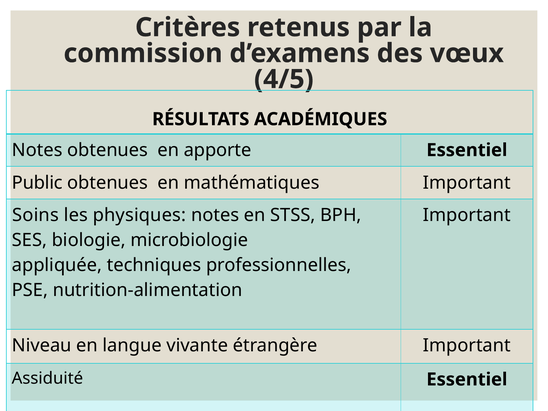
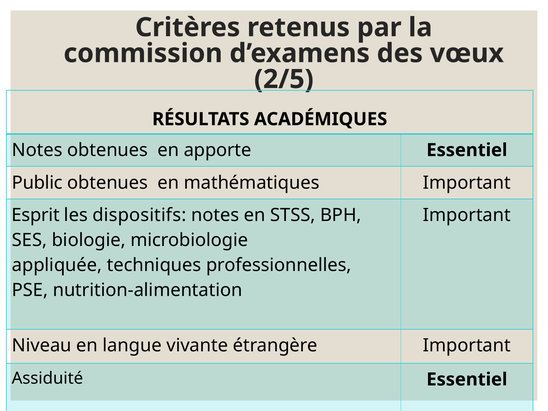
4/5: 4/5 -> 2/5 (284, 79)
Soins: Soins -> Esprit (36, 215)
physiques: physiques -> dispositifs (139, 215)
